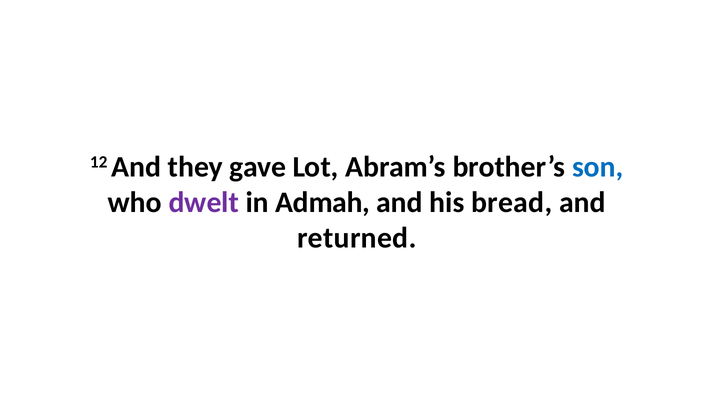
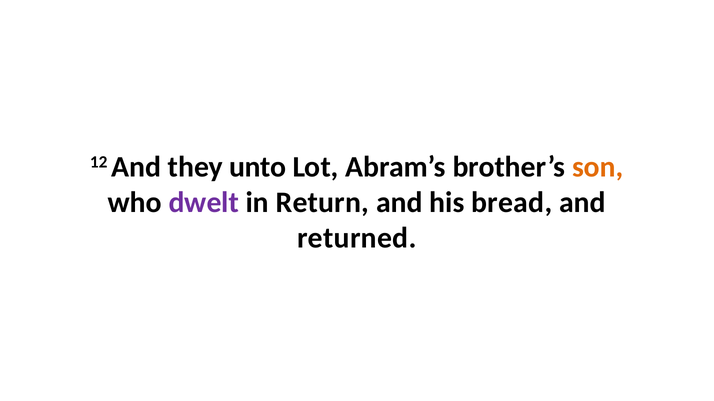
gave: gave -> unto (258, 167)
son colour: blue -> orange (598, 167)
Admah: Admah -> Return (322, 203)
